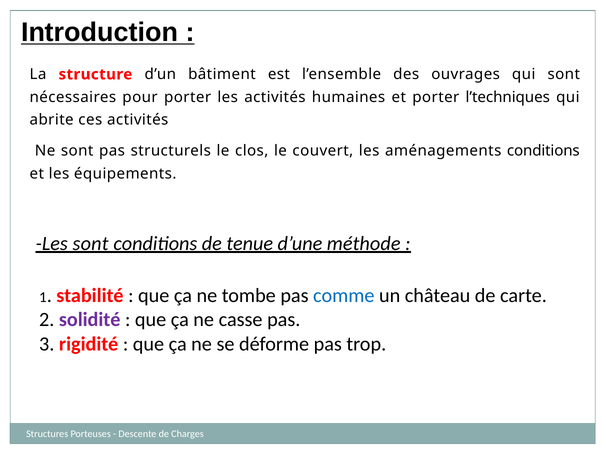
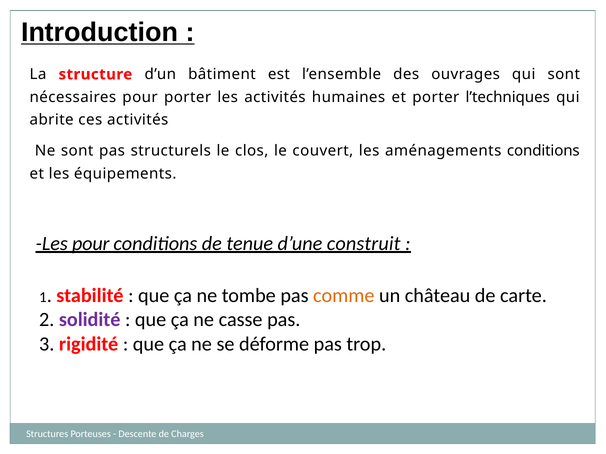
Les sont: sont -> pour (91, 244)
méthode: méthode -> construit (364, 244)
comme colour: blue -> orange (344, 296)
